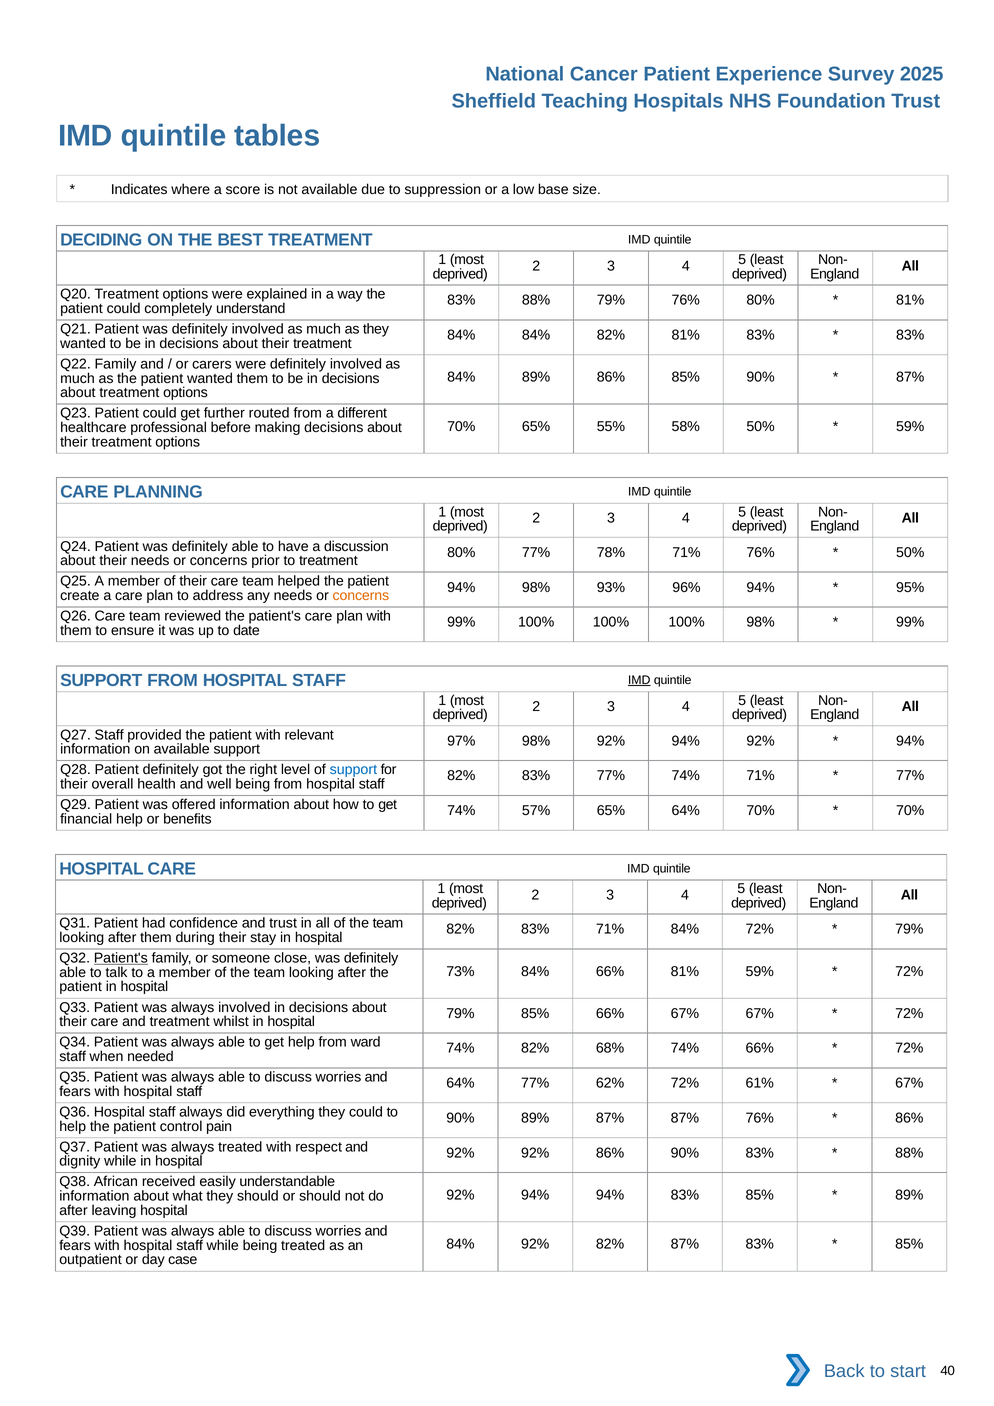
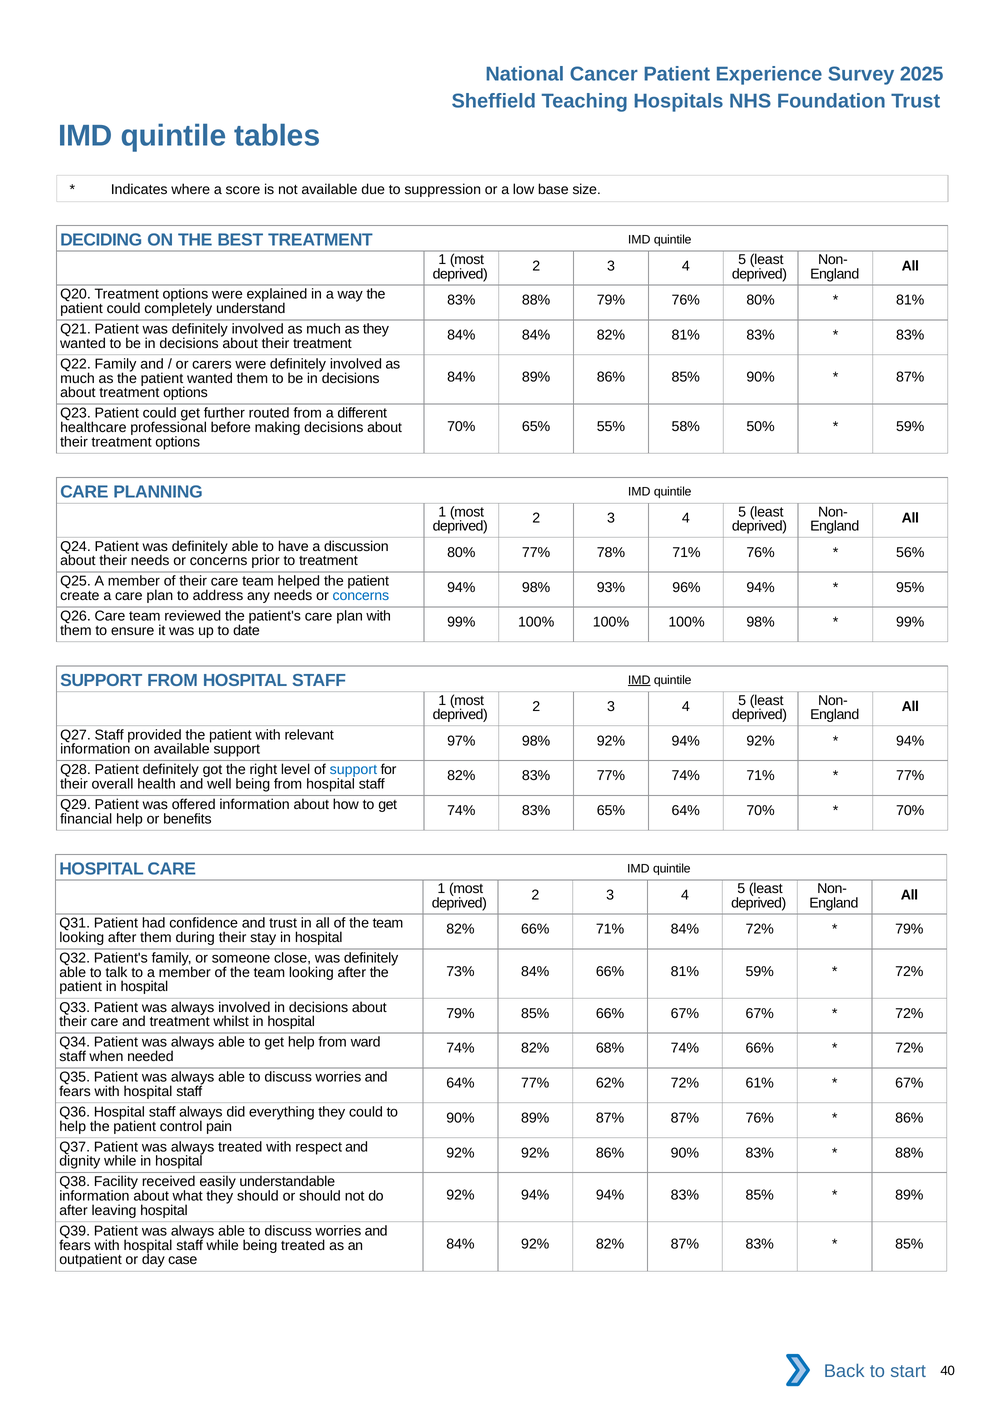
50%: 50% -> 56% (910, 553)
concerns colour: orange -> blue (361, 596)
74% 57%: 57% -> 83% (536, 811)
83%: 83% -> 66% (535, 930)
Patient's underline: present -> none (121, 959)
African: African -> Facility (116, 1182)
